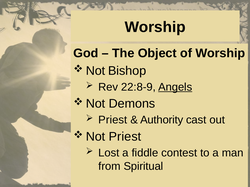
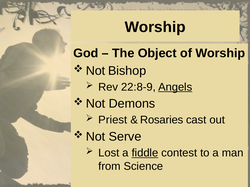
Authority: Authority -> Rosaries (162, 120)
Priest: Priest -> Serve (125, 137)
fiddle underline: none -> present (145, 153)
Spiritual: Spiritual -> Science (143, 167)
